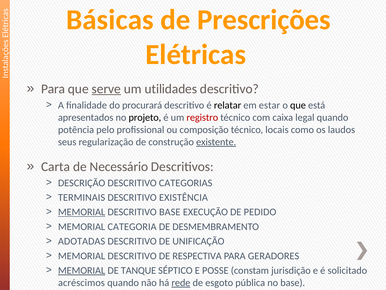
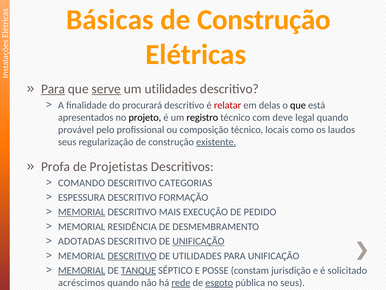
Prescrições: Prescrições -> Construção (264, 20)
Para underline: none -> present (53, 89)
relatar colour: black -> red (228, 105)
estar: estar -> delas (270, 105)
registro colour: red -> black (202, 117)
caixa: caixa -> deve (283, 117)
potência: potência -> provável (76, 130)
Carta: Carta -> Profa (56, 166)
Necessário: Necessário -> Projetistas (119, 166)
DESCRIÇÃO: DESCRIÇÃO -> COMANDO (82, 183)
TERMINAIS: TERMINAIS -> ESPESSURA (82, 197)
EXISTÊNCIA: EXISTÊNCIA -> FORMAÇÃO (184, 197)
DESCRITIVO BASE: BASE -> MAIS (170, 212)
CATEGORIA: CATEGORIA -> RESIDÊNCIA (132, 226)
UNIFICAÇÃO underline: none -> present (198, 241)
DESCRITIVO underline: none -> present (132, 255)
DE RESPECTIVA: RESPECTIVA -> UTILIDADES (197, 255)
PARA GERADORES: GERADORES -> UNIFICAÇÃO (274, 255)
TANQUE underline: none -> present (139, 270)
esgoto underline: none -> present (219, 282)
no base: base -> seus (293, 282)
